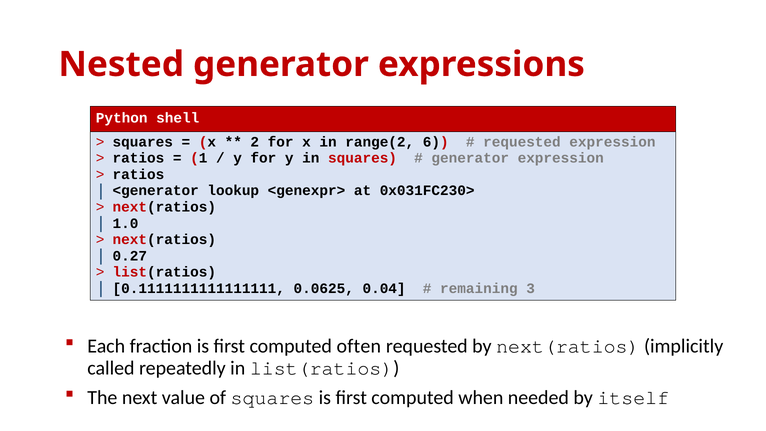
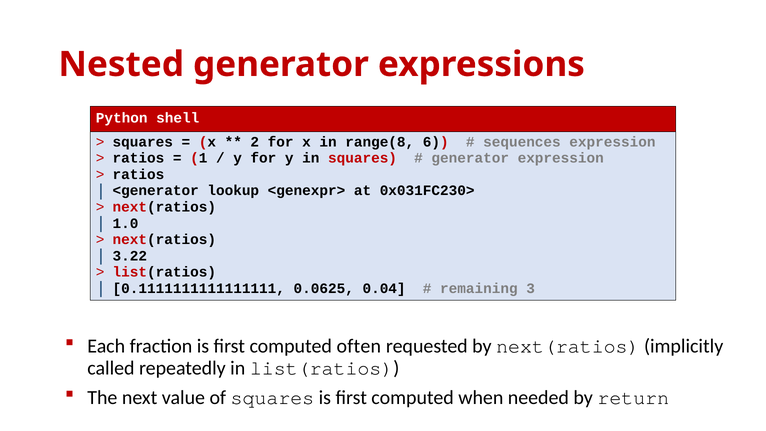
range(2: range(2 -> range(8 (380, 142)
requested: requested -> sequences (522, 142)
0.27: 0.27 -> 3.22 (130, 256)
itself: itself -> return (633, 398)
